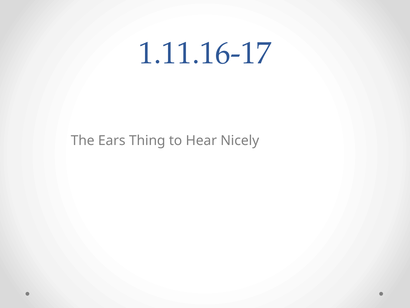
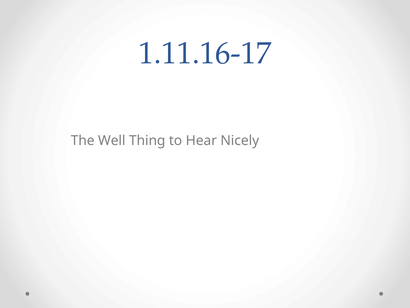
Ears: Ears -> Well (112, 140)
